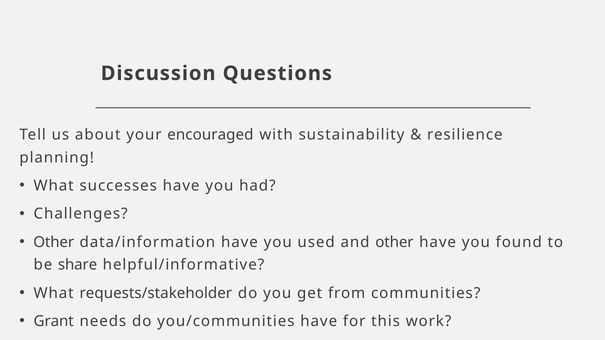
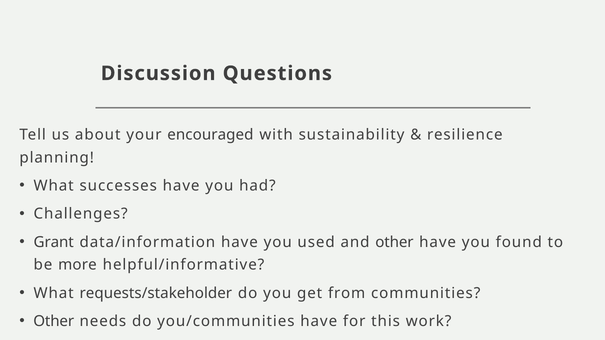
Other: Other -> Grant (54, 242)
share: share -> more (77, 265)
Grant: Grant -> Other (54, 321)
